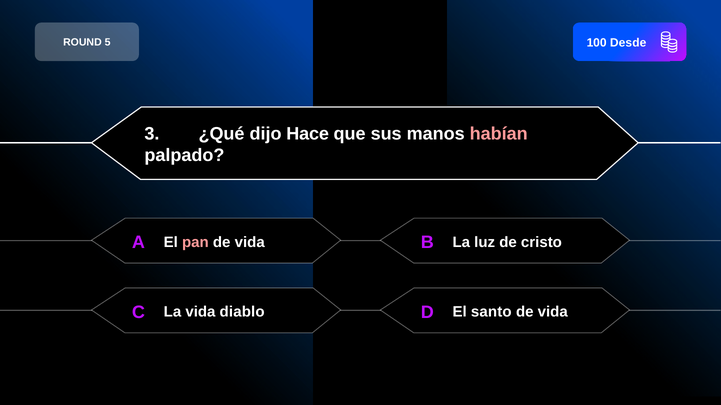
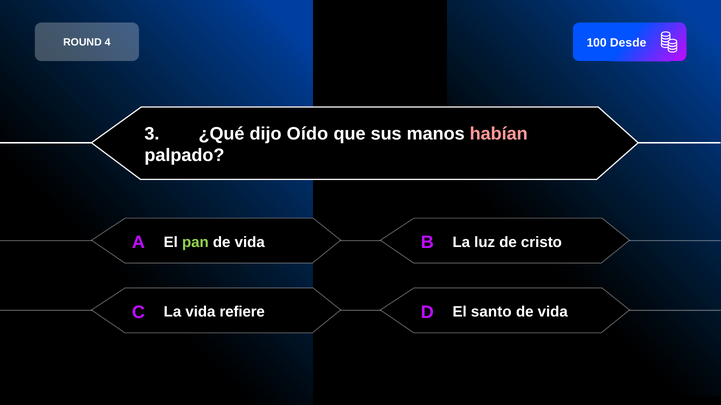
5: 5 -> 4 (108, 43)
Hace: Hace -> Oído (307, 134)
pan colour: pink -> light green (195, 243)
diablo: diablo -> refiere (242, 312)
